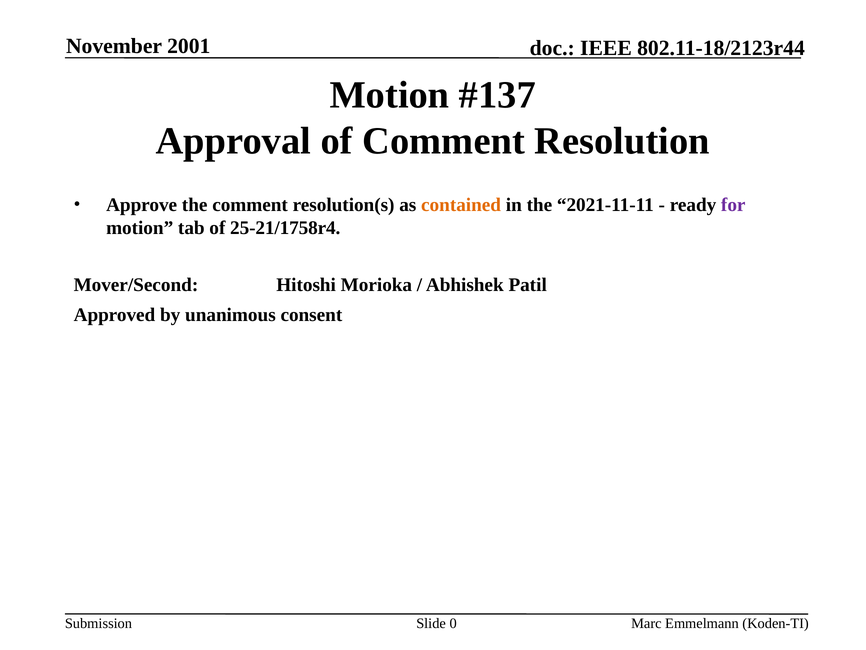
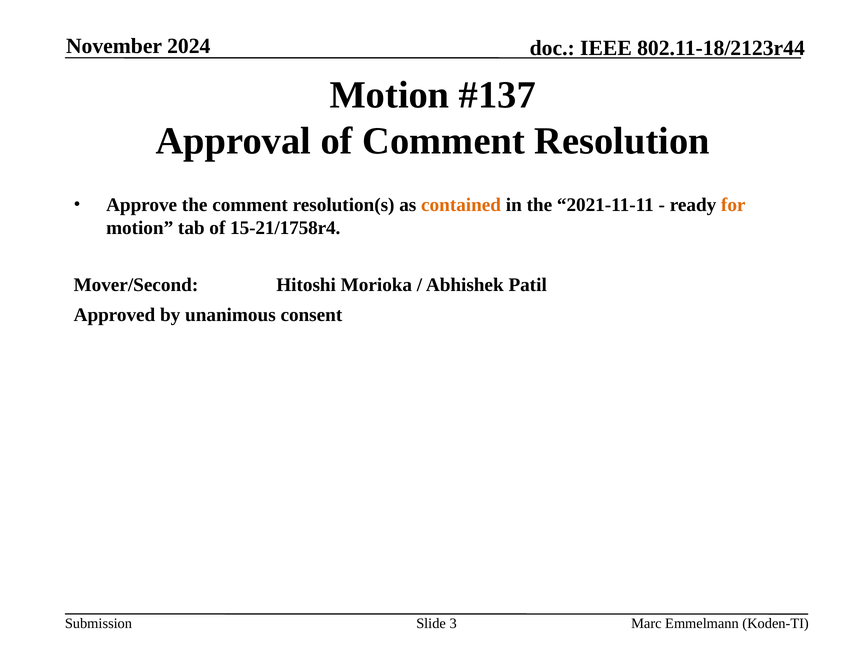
2001: 2001 -> 2024 (189, 46)
for colour: purple -> orange (733, 205)
25-21/1758r4: 25-21/1758r4 -> 15-21/1758r4 (285, 228)
0: 0 -> 3 (453, 623)
